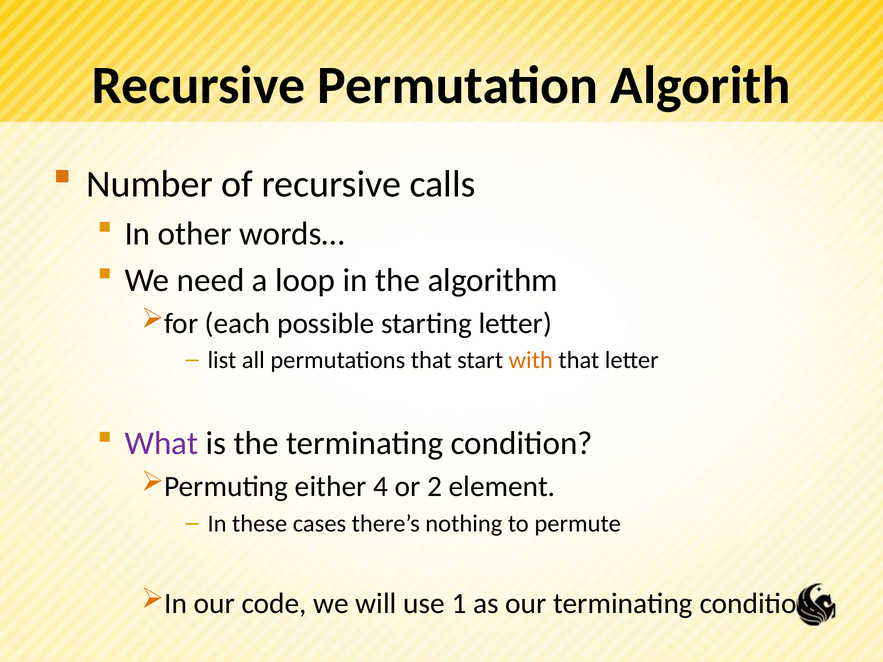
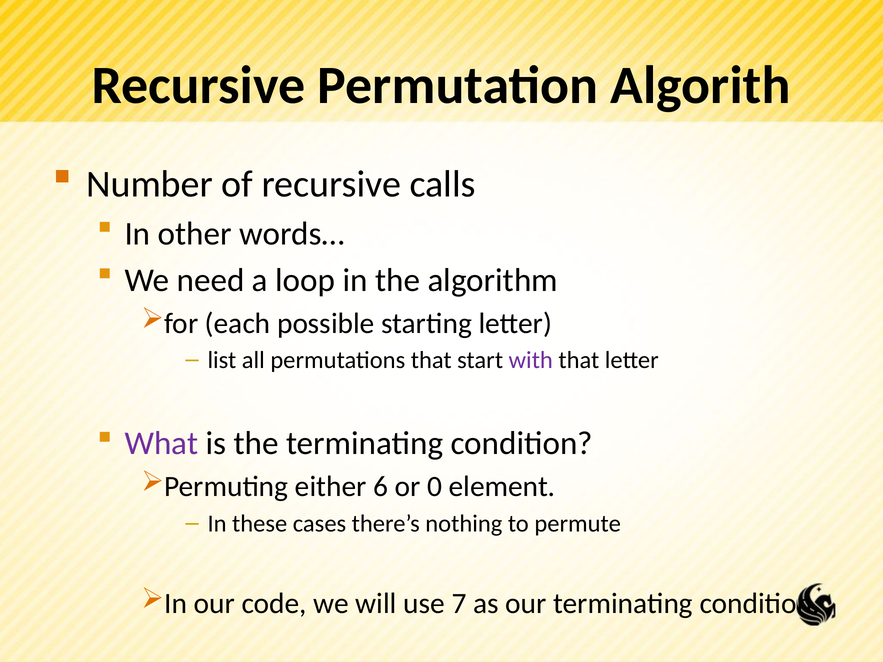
with colour: orange -> purple (531, 360)
4: 4 -> 6 (381, 487)
2: 2 -> 0 (435, 487)
1: 1 -> 7 (459, 604)
